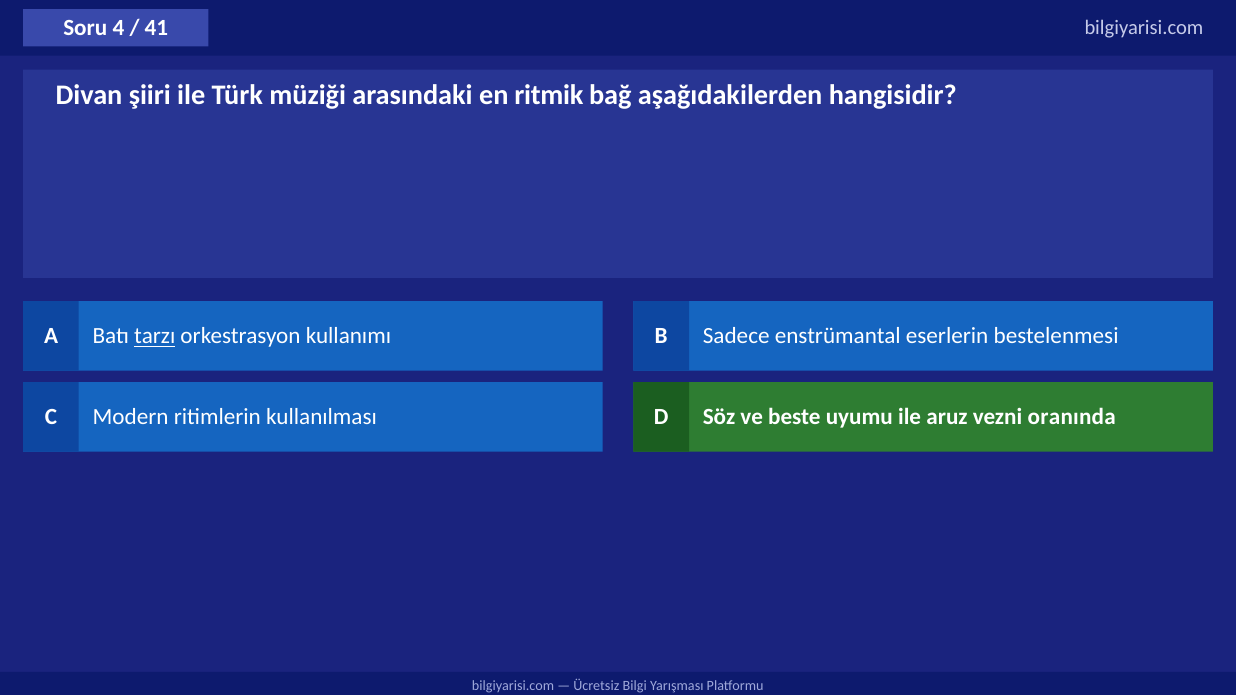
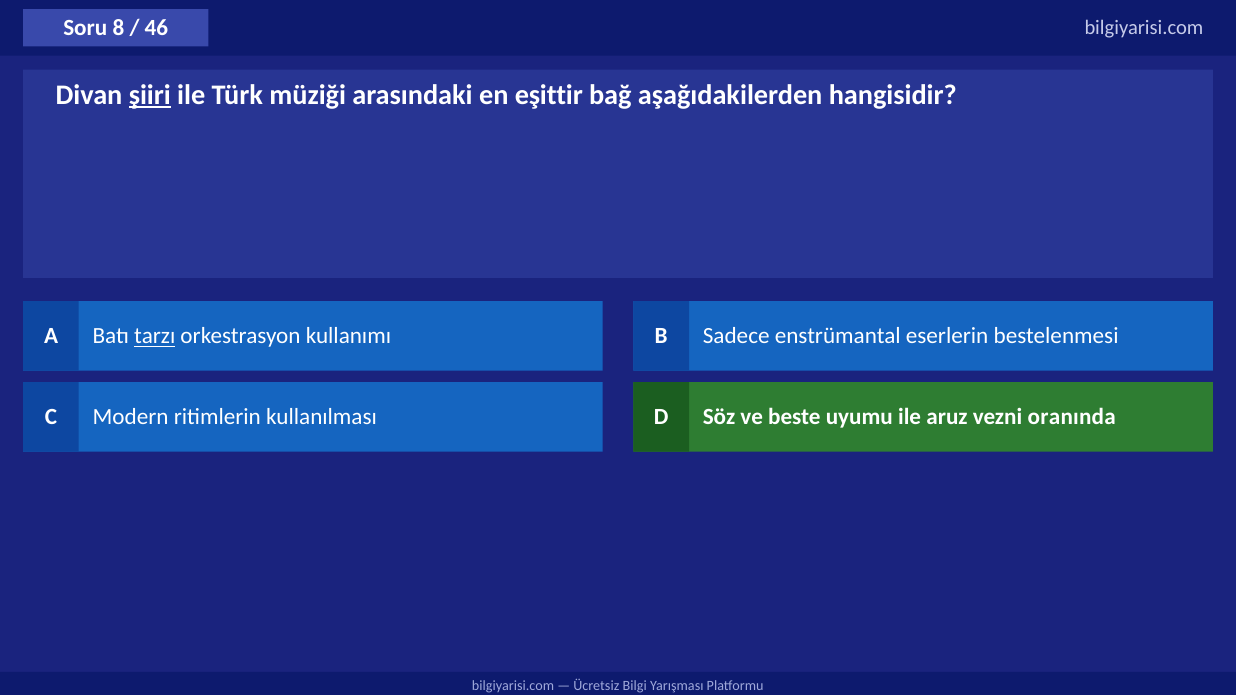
4: 4 -> 8 (118, 28)
41: 41 -> 46 (156, 28)
şiiri underline: none -> present (150, 95)
ritmik: ritmik -> eşittir (549, 95)
